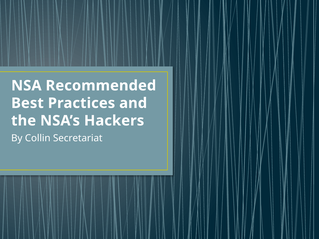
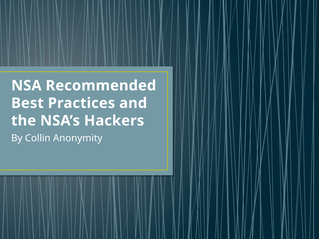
Secretariat: Secretariat -> Anonymity (78, 138)
